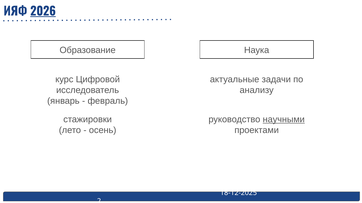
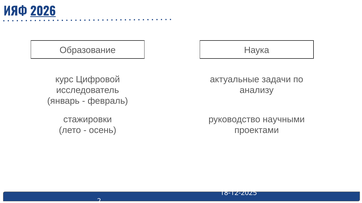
научными underline: present -> none (284, 120)
